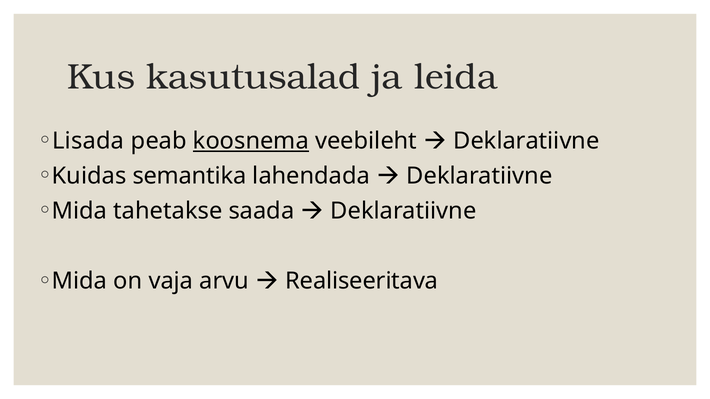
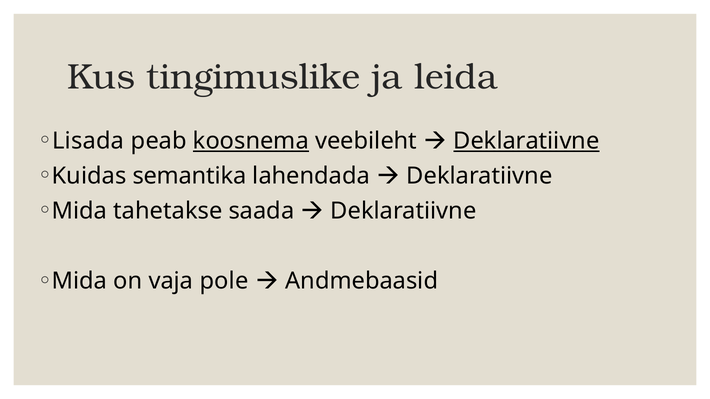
kasutusalad: kasutusalad -> tingimuslike (253, 77)
Deklaratiivne underline: none -> present (526, 141)
arvu: arvu -> pole (224, 281)
Realiseeritava: Realiseeritava -> Andmebaasid (362, 281)
